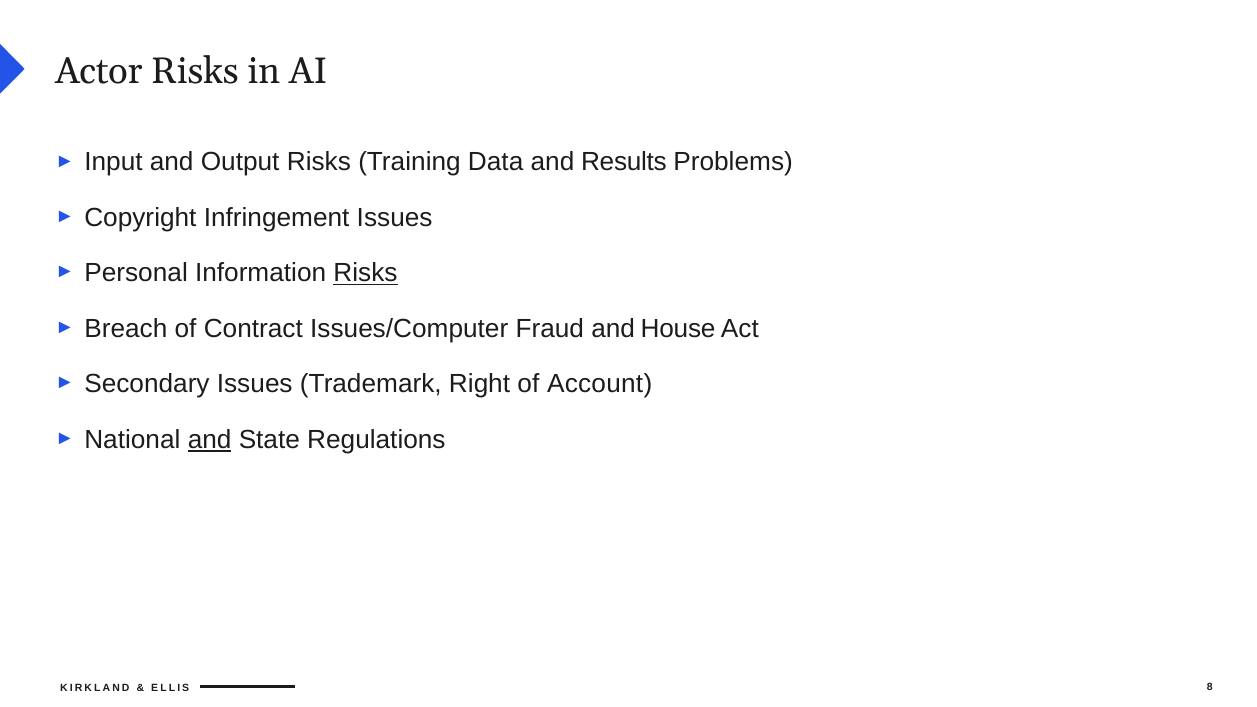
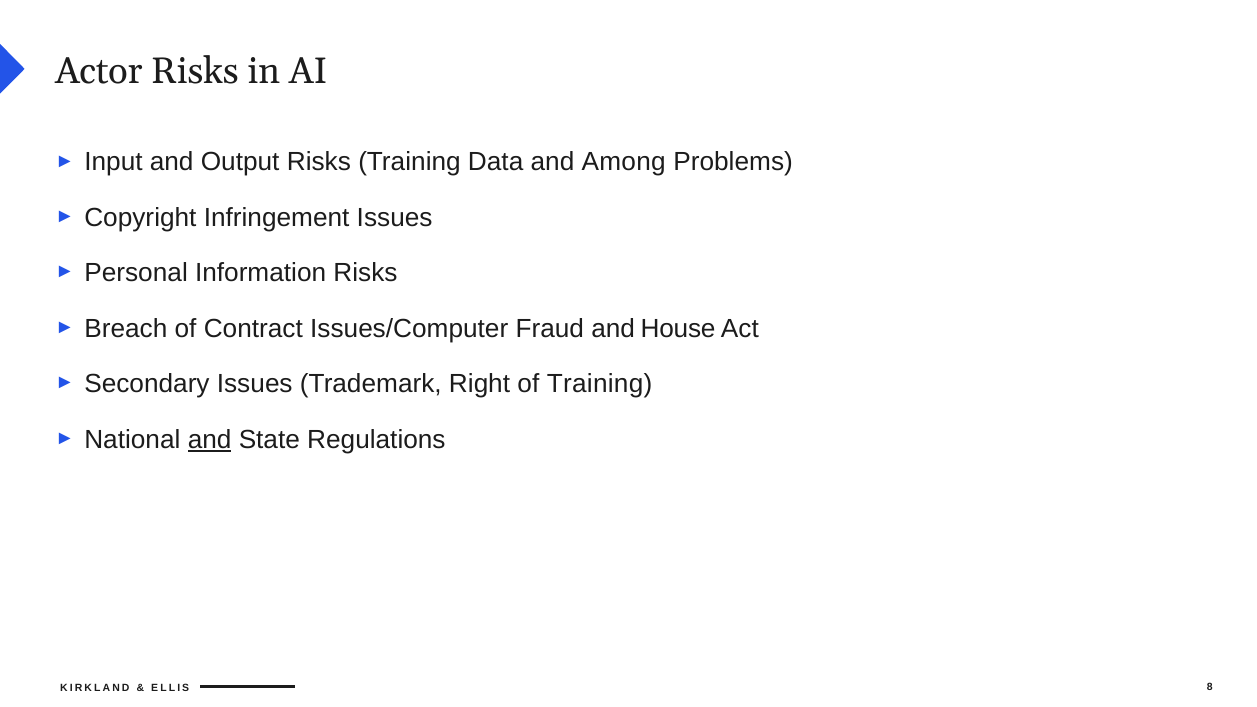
Results: Results -> Among (624, 162)
Risks underline: present -> none (365, 273)
of Account: Account -> Training (600, 384)
